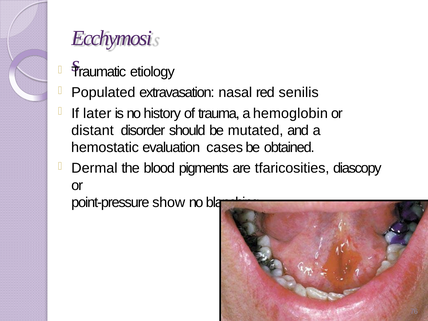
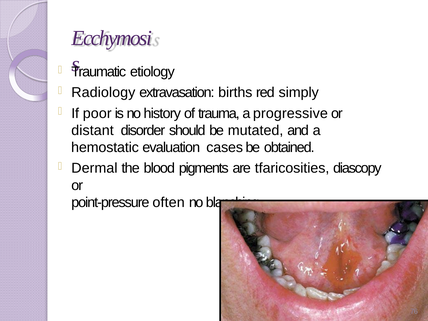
Populated: Populated -> Radiology (103, 93)
nasal: nasal -> births (235, 93)
senilis: senilis -> simply (299, 93)
later: later -> poor (97, 113)
hemoglobin: hemoglobin -> progressive (290, 113)
show: show -> often (169, 202)
